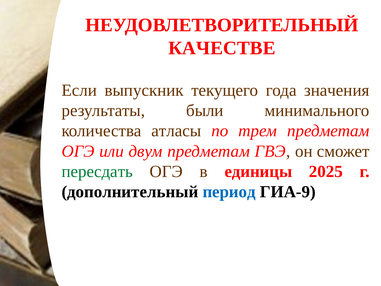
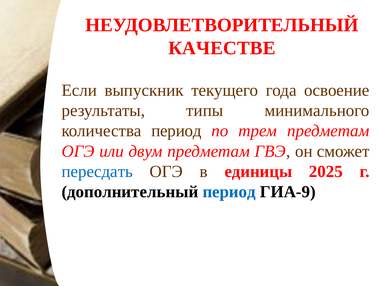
значения: значения -> освоение (337, 90)
были: были -> типы (205, 110)
количества атласы: атласы -> период (176, 131)
пересдать colour: green -> blue (97, 171)
